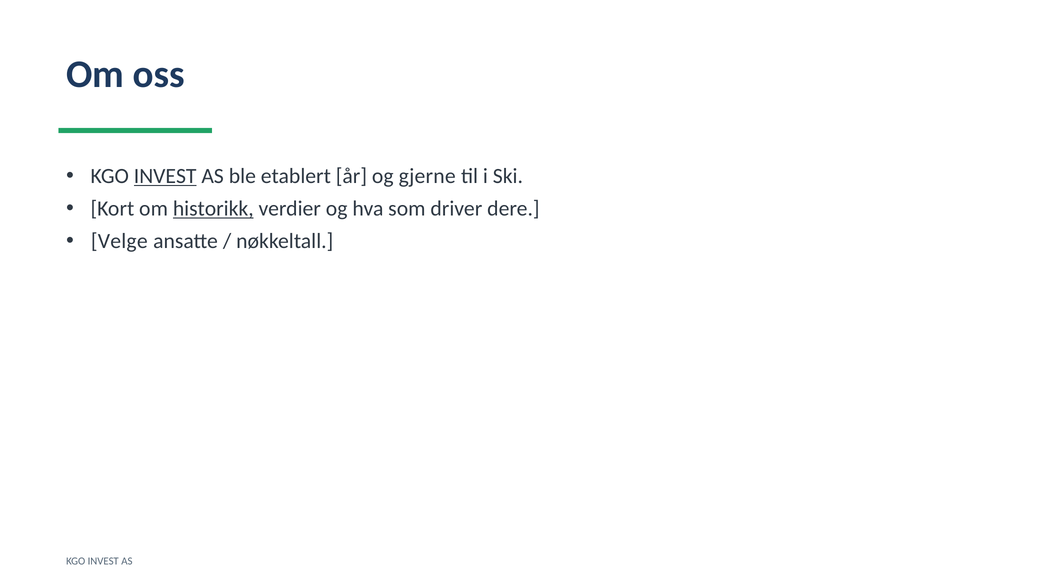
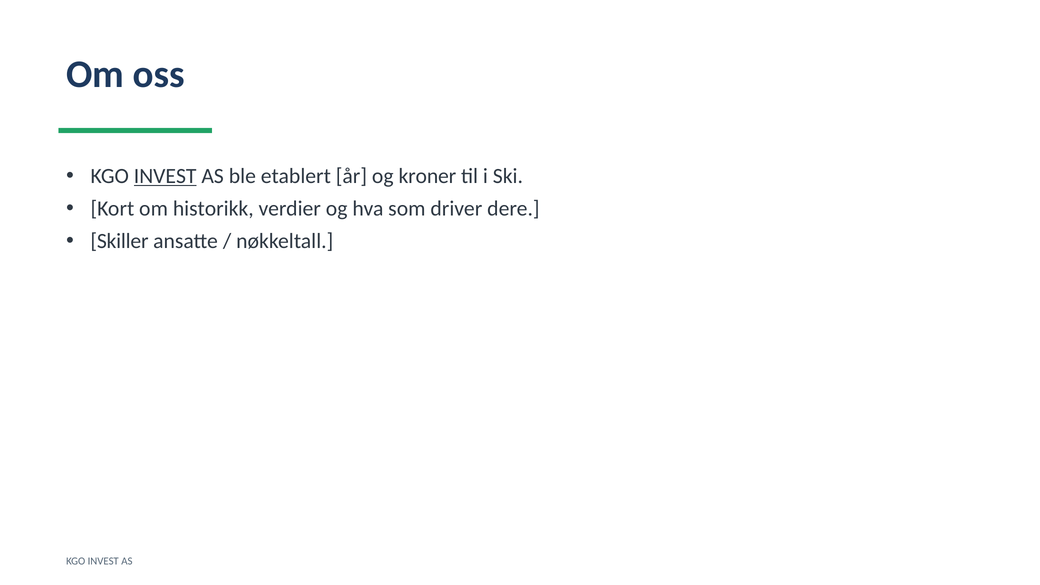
gjerne: gjerne -> kroner (427, 176)
historikk underline: present -> none (213, 209)
Velge: Velge -> Skiller (120, 241)
